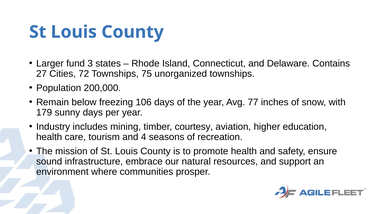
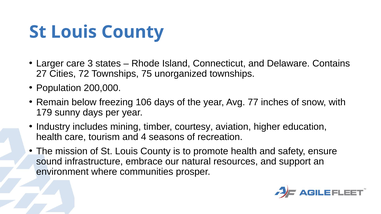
Larger fund: fund -> care (76, 64)
